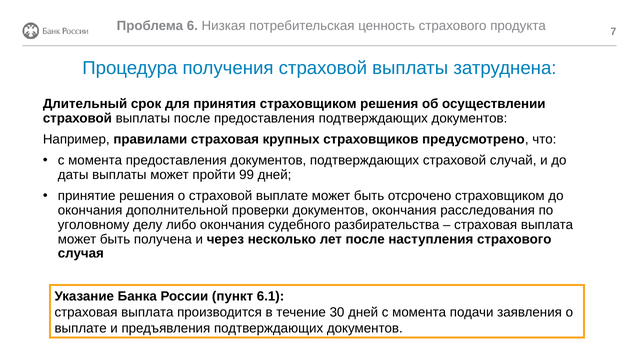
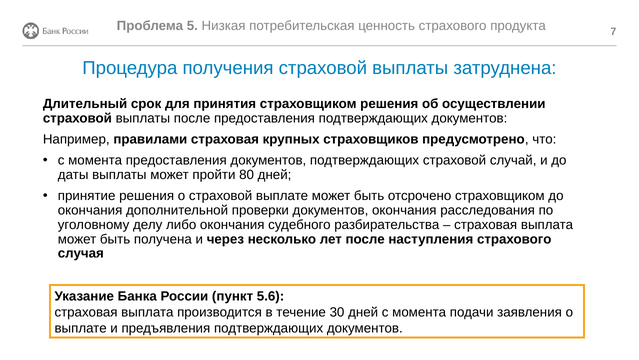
6: 6 -> 5 (192, 26)
99: 99 -> 80 (247, 175)
6.1: 6.1 -> 5.6 (271, 296)
